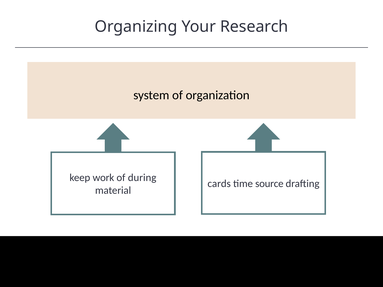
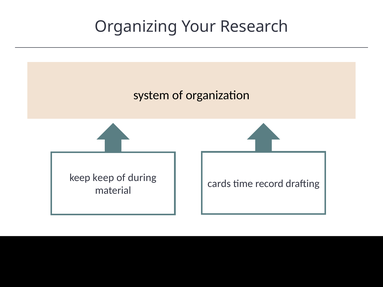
keep work: work -> keep (103, 178)
source: source -> record (269, 184)
